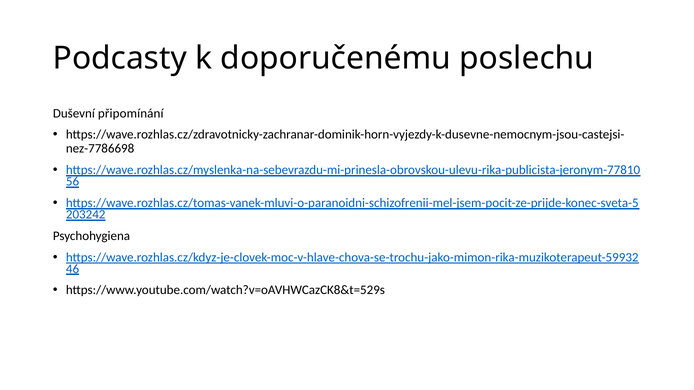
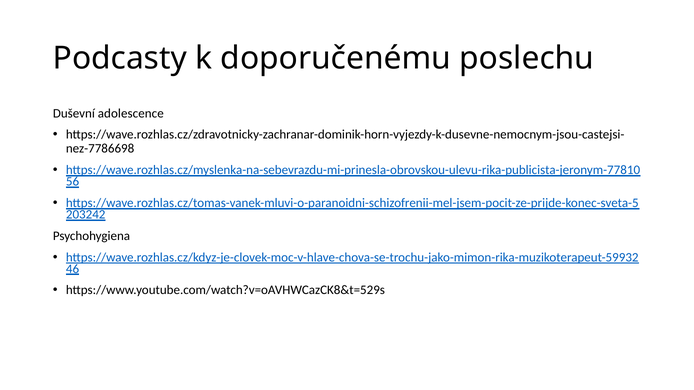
připomínání: připomínání -> adolescence (131, 113)
